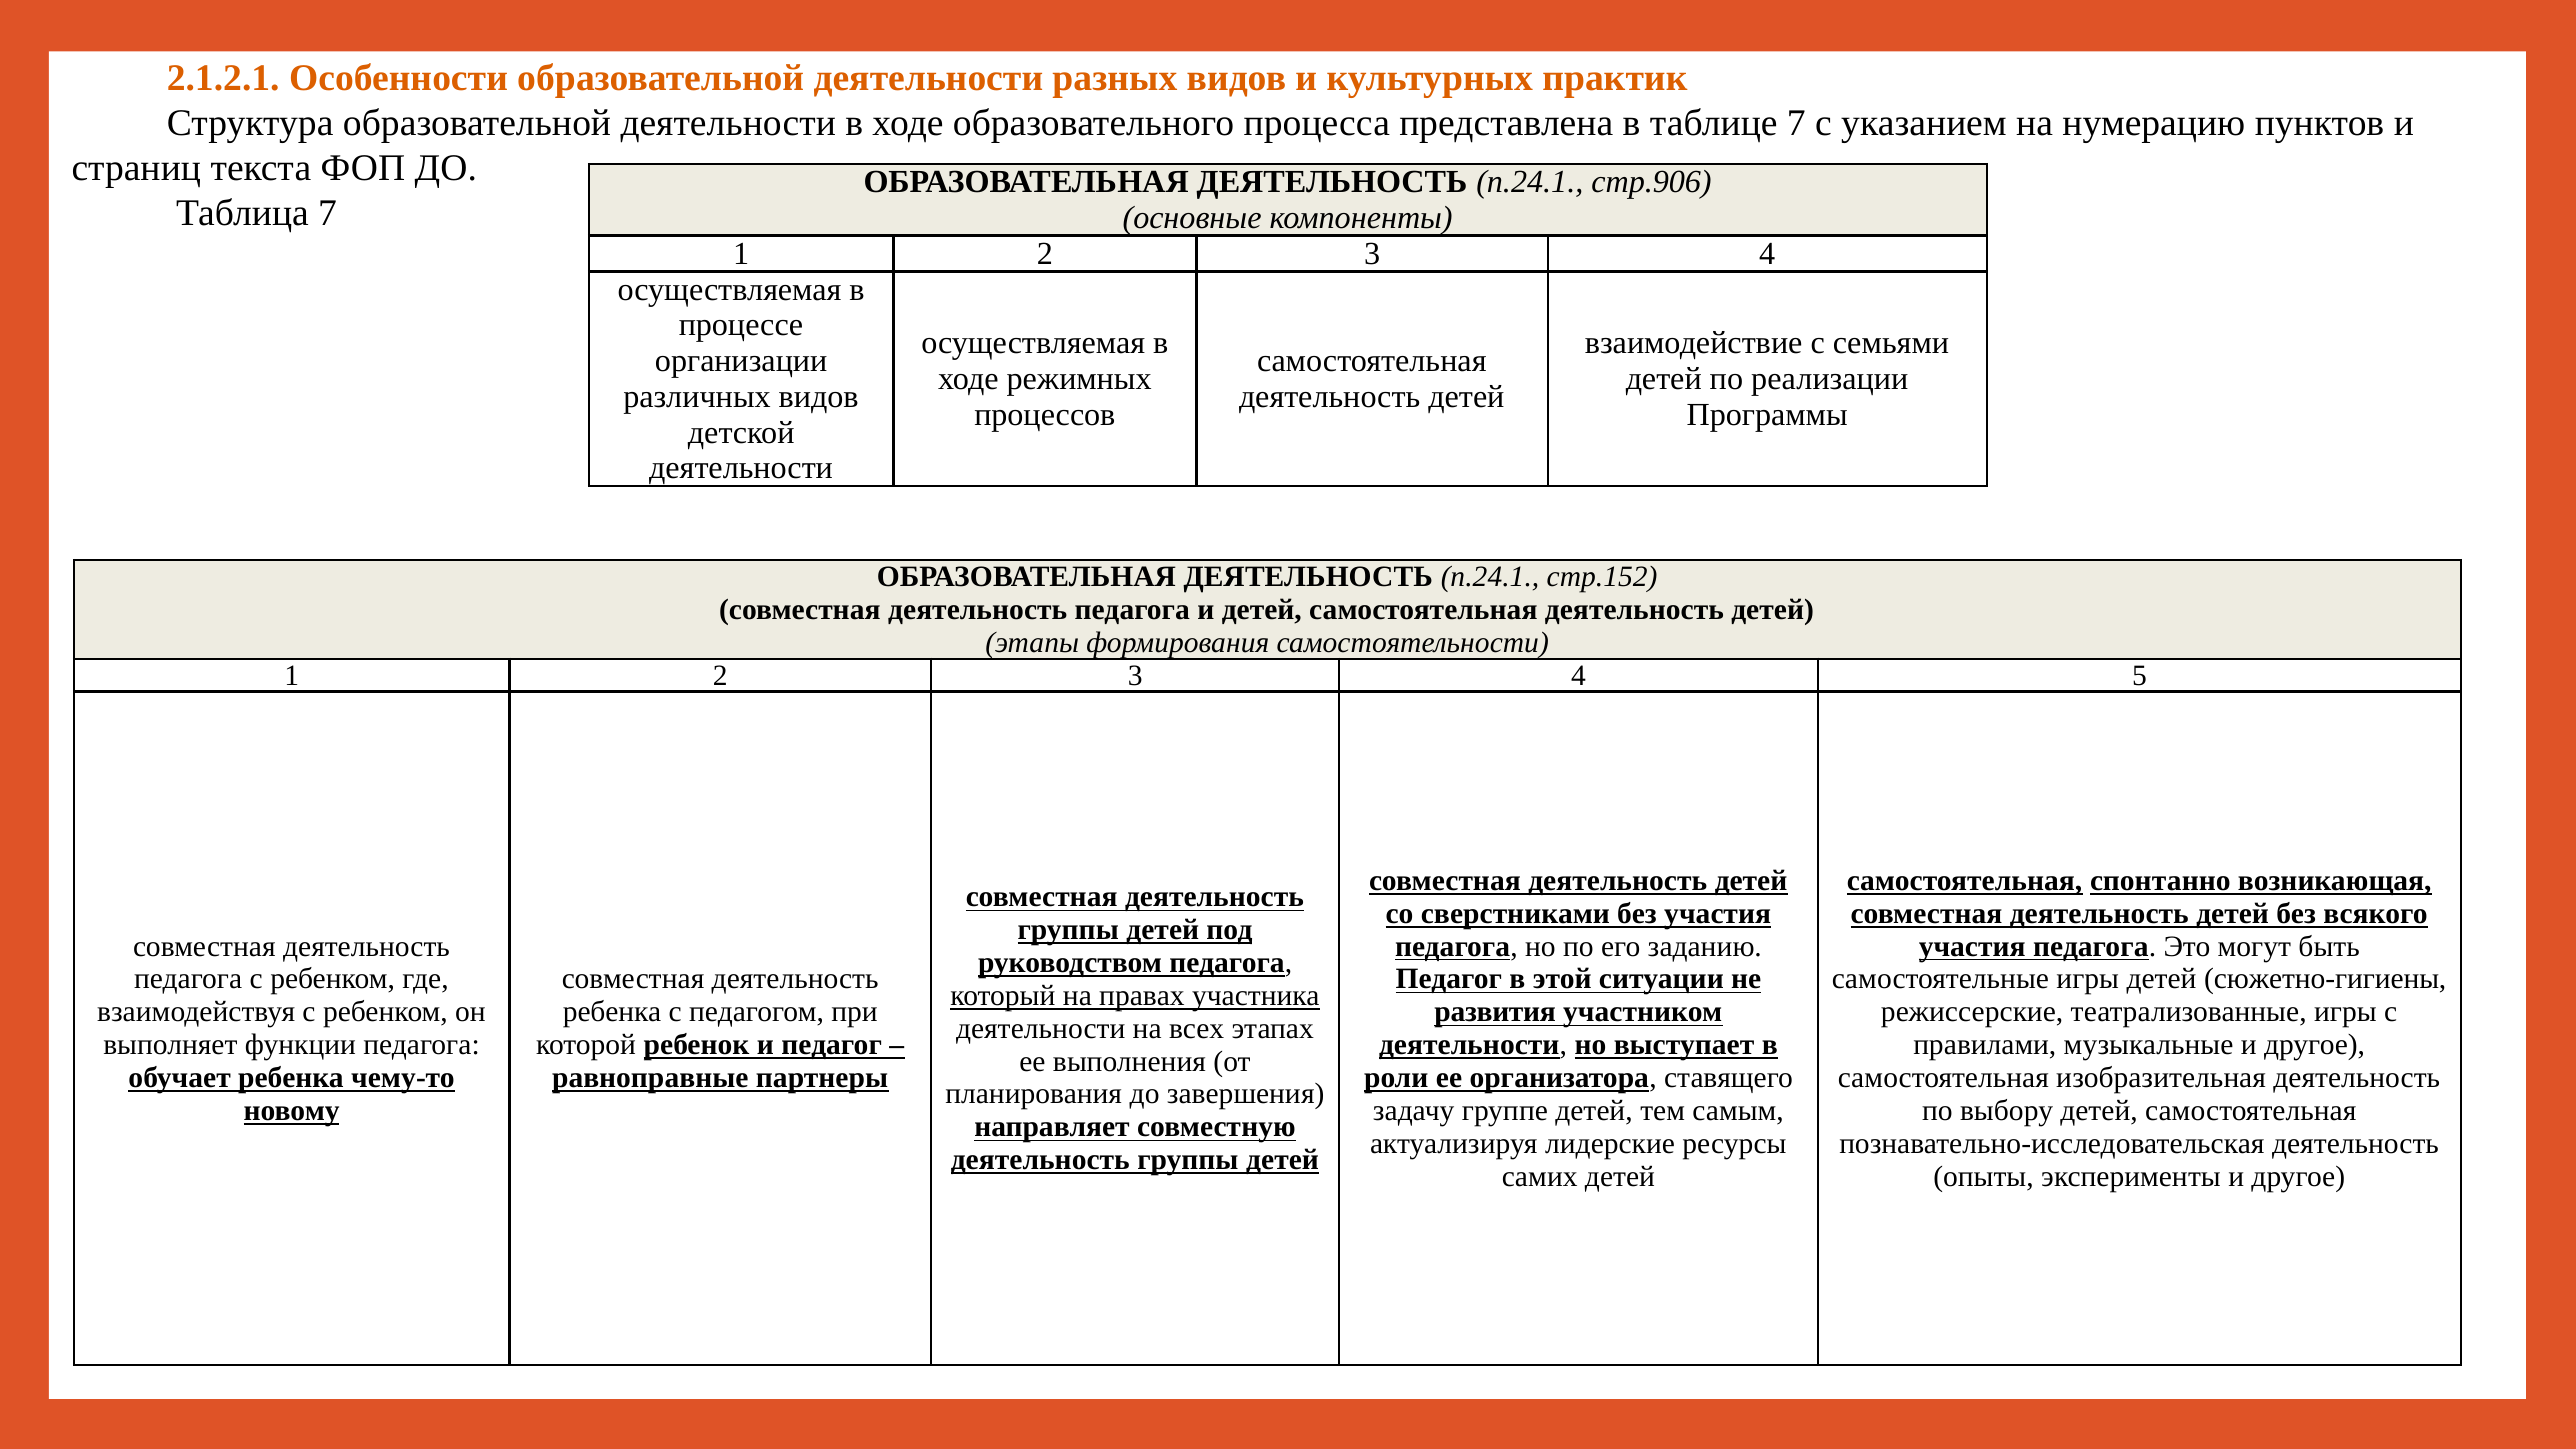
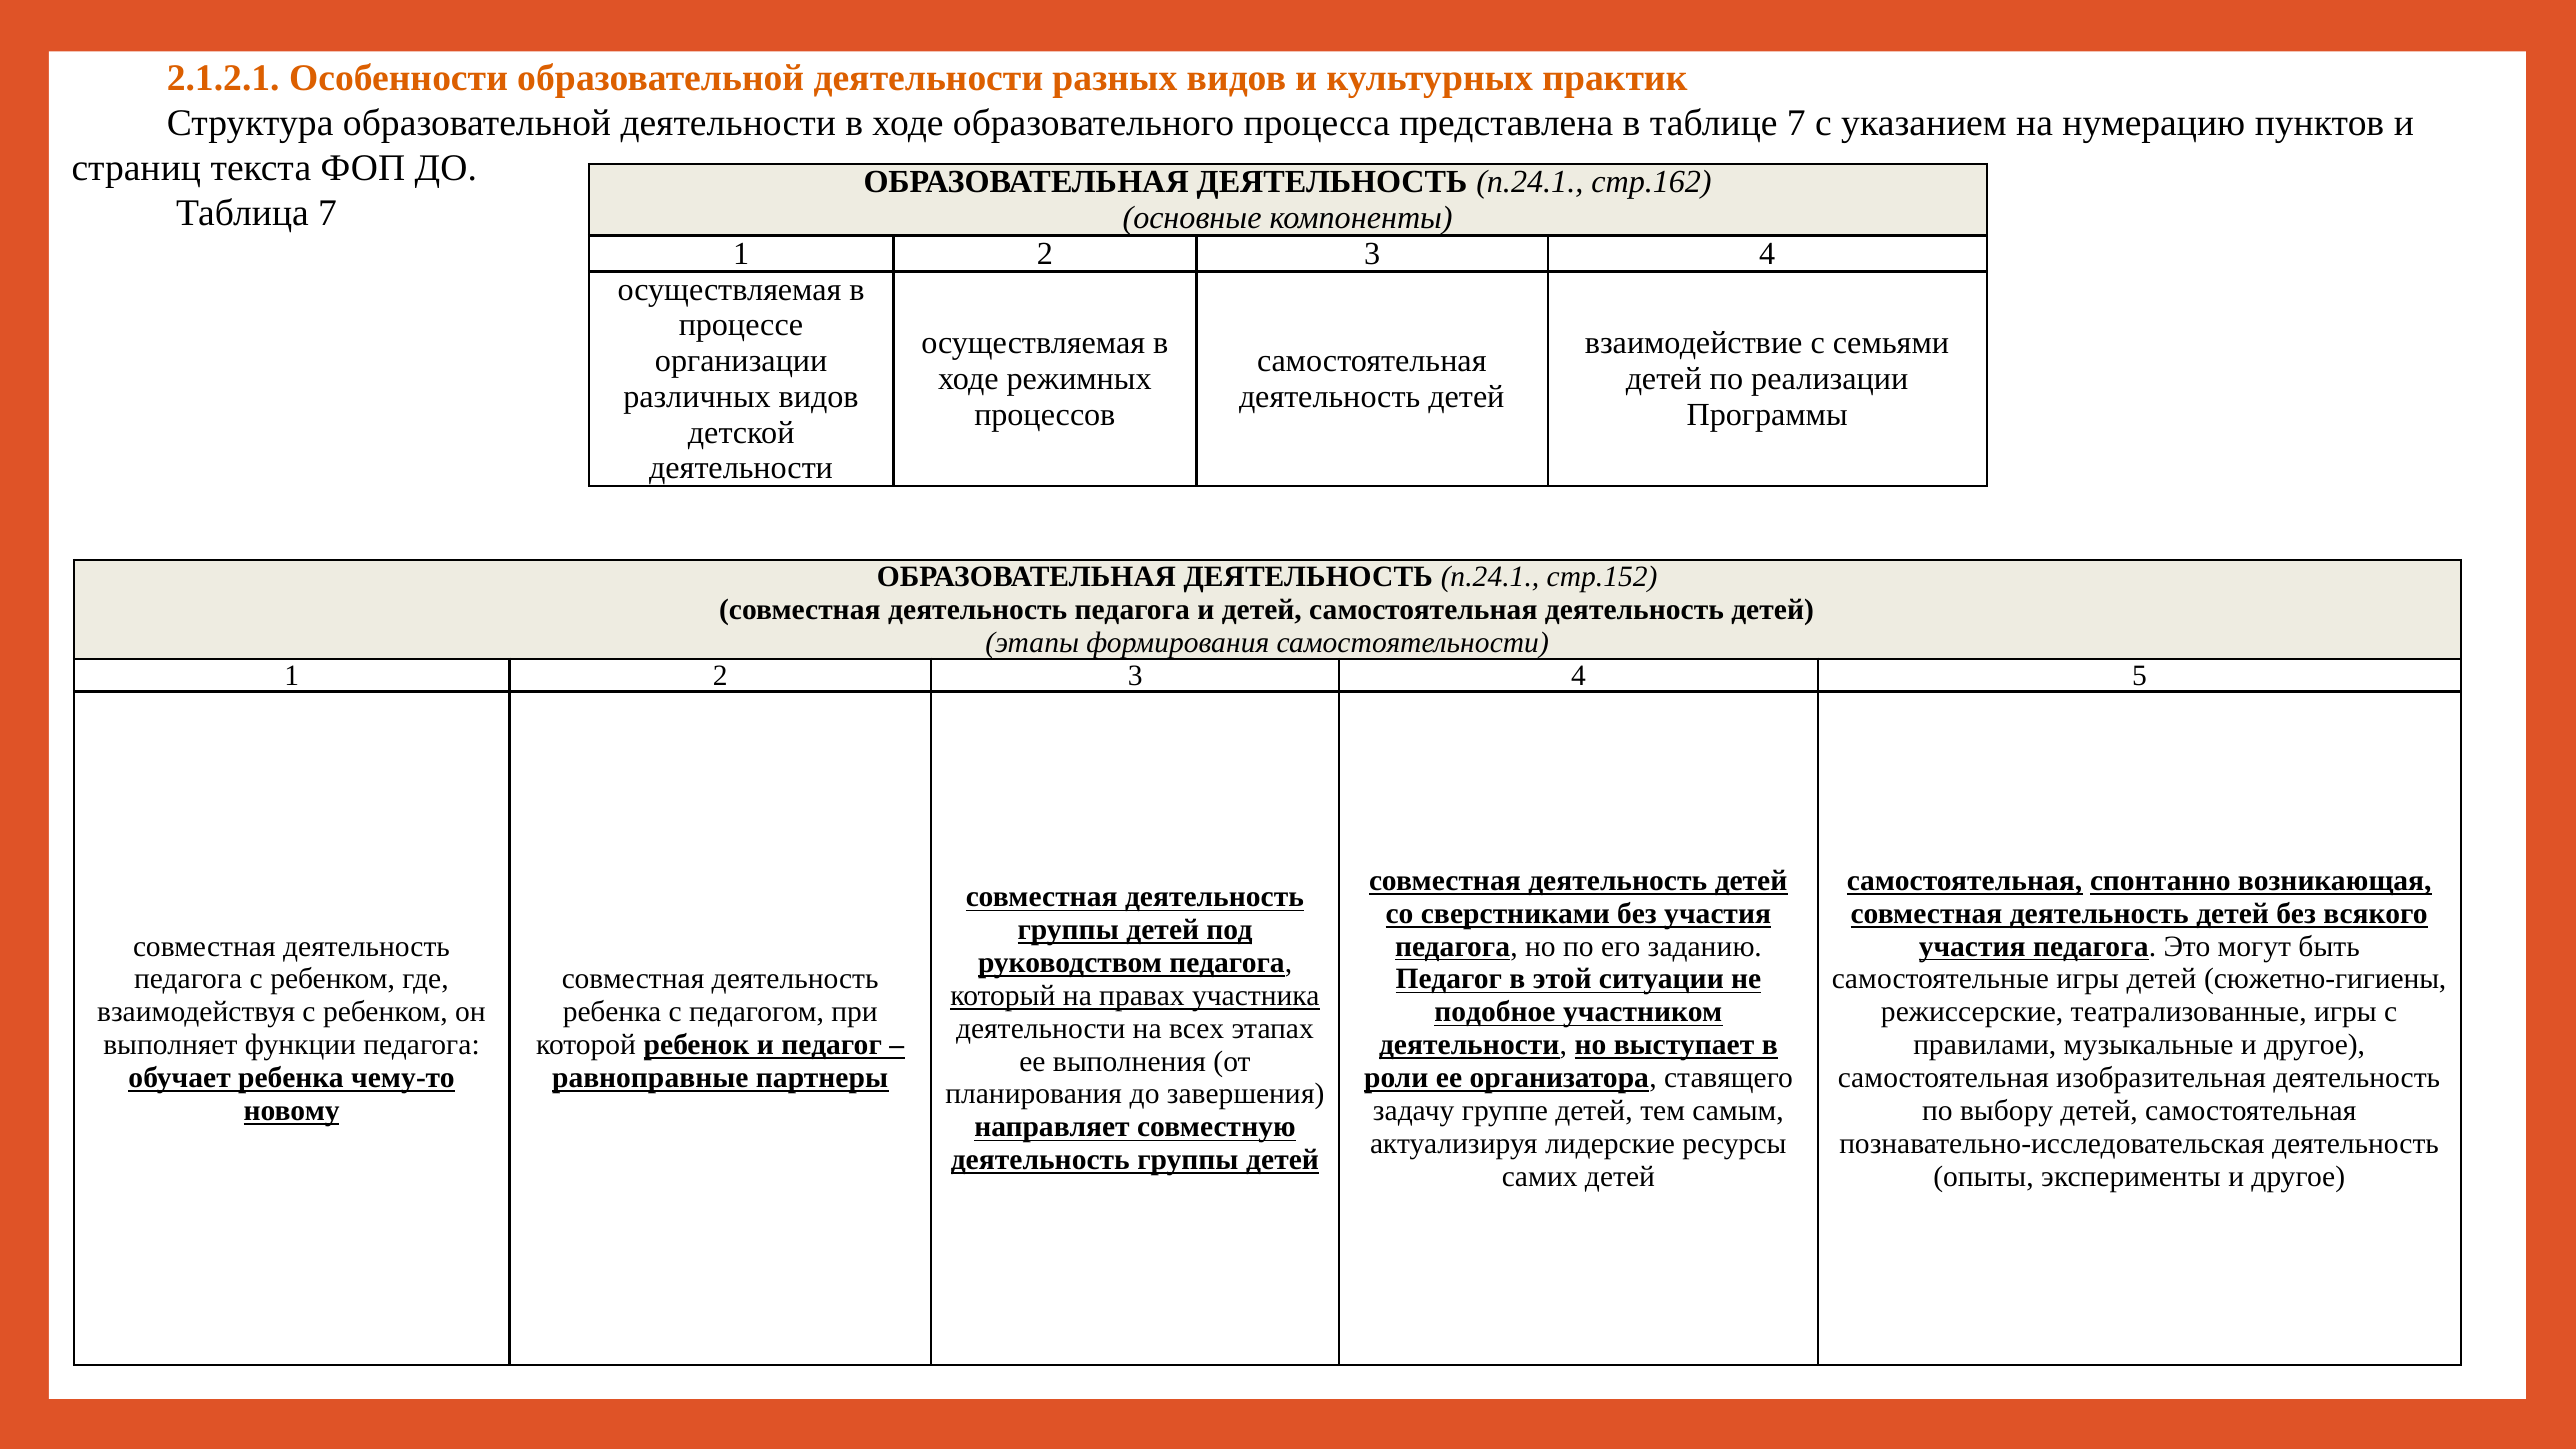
стр.906: стр.906 -> стр.162 (1652, 182)
развития: развития -> подобное (1495, 1012)
